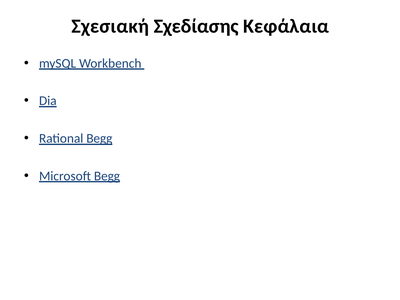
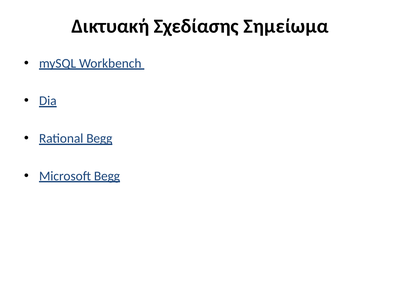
Σχεσιακή: Σχεσιακή -> Δικτυακή (110, 26)
Κεφάλαια: Κεφάλαια -> Σημείωμα (286, 26)
